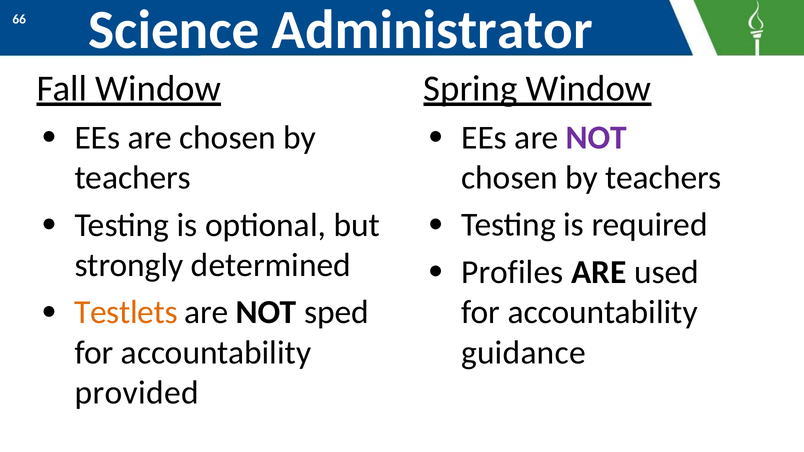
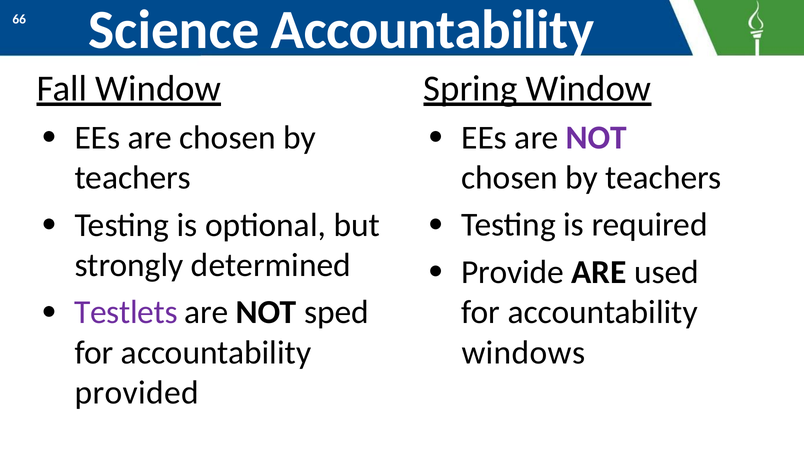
Science Administrator: Administrator -> Accountability (433, 30)
Profiles: Profiles -> Provide (512, 272)
Testlets colour: orange -> purple (126, 313)
guidance: guidance -> windows (523, 353)
